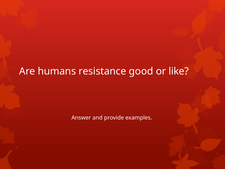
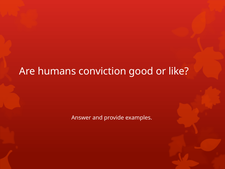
resistance: resistance -> conviction (102, 71)
